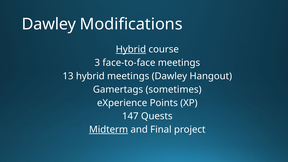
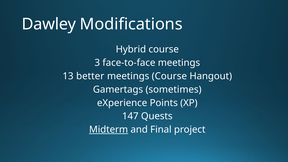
Hybrid underline: present -> none (131, 49)
13 hybrid: hybrid -> better (90, 76)
meetings Dawley: Dawley -> Course (169, 76)
